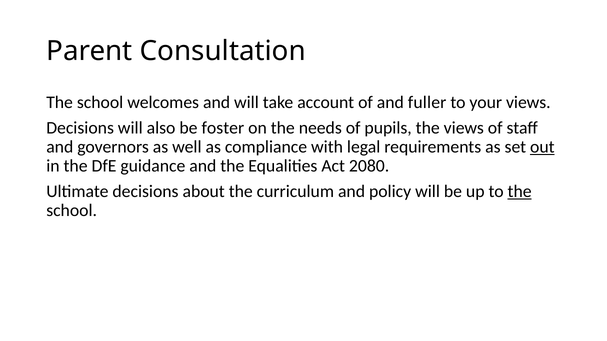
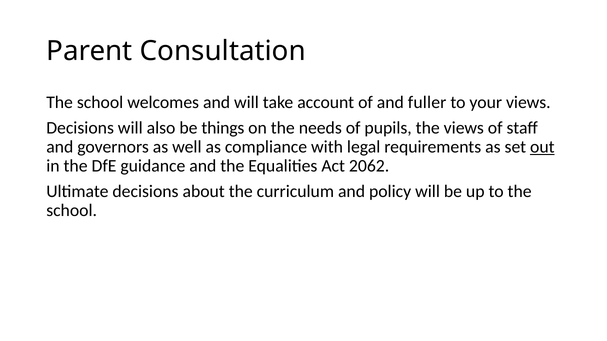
foster: foster -> things (223, 128)
2080: 2080 -> 2062 (369, 166)
the underline: present -> none (520, 192)
